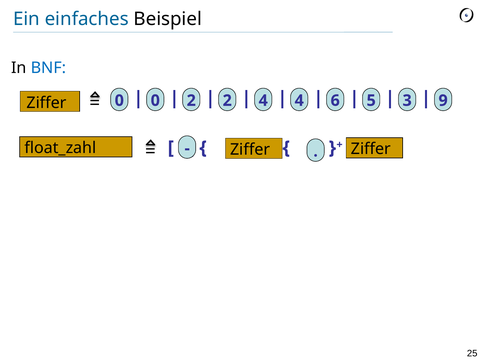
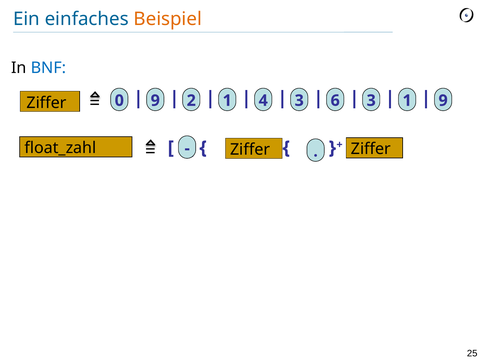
Beispiel colour: black -> orange (168, 19)
0: 0 -> 9 (155, 101)
2: 2 -> 1 (227, 101)
4: 4 -> 3 (299, 101)
5: 5 -> 3 (371, 101)
3: 3 -> 1 (407, 101)
